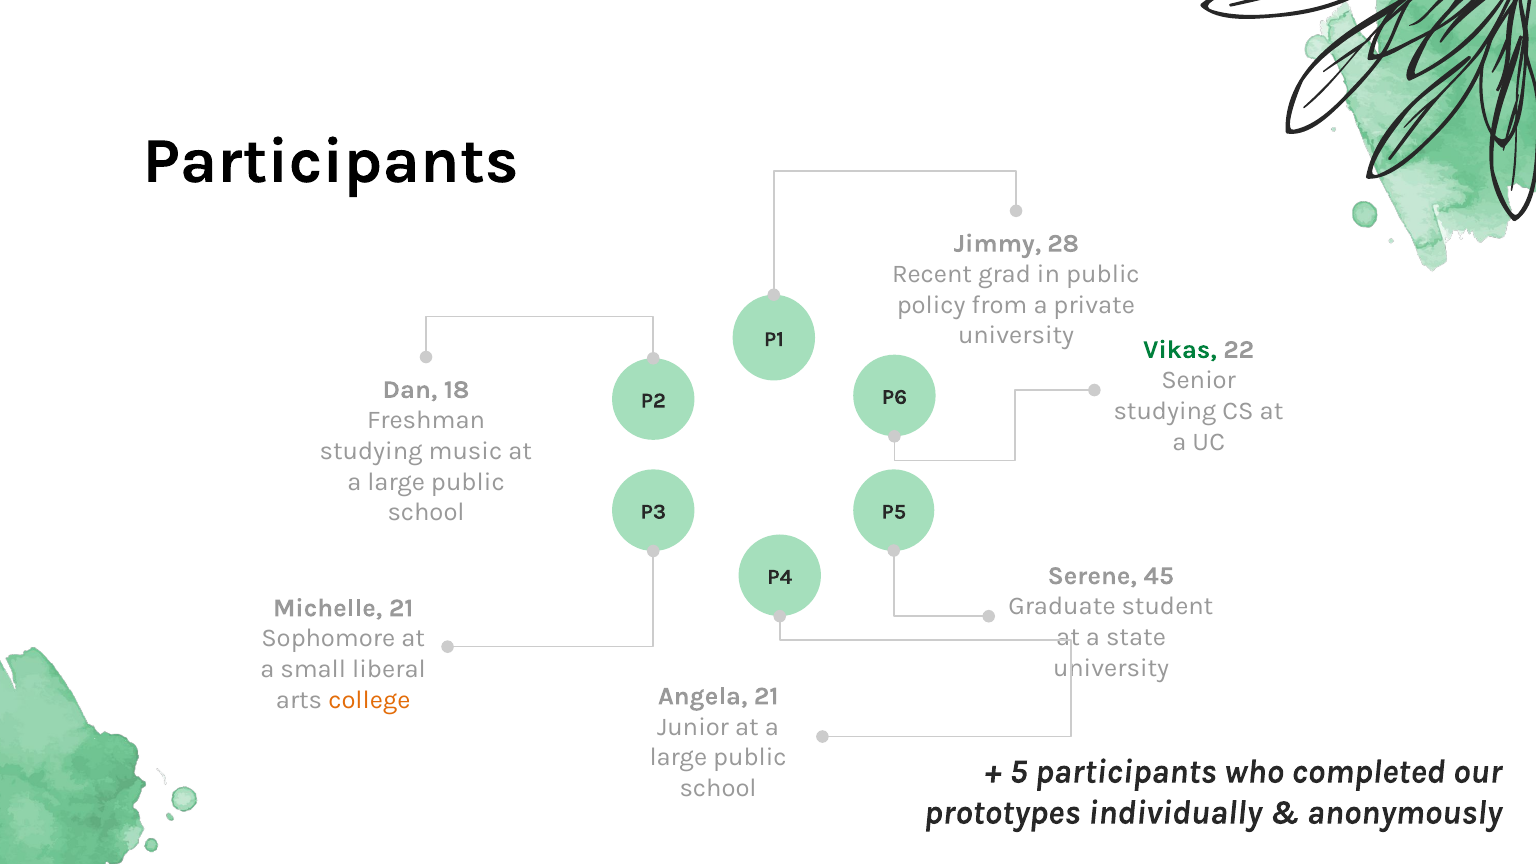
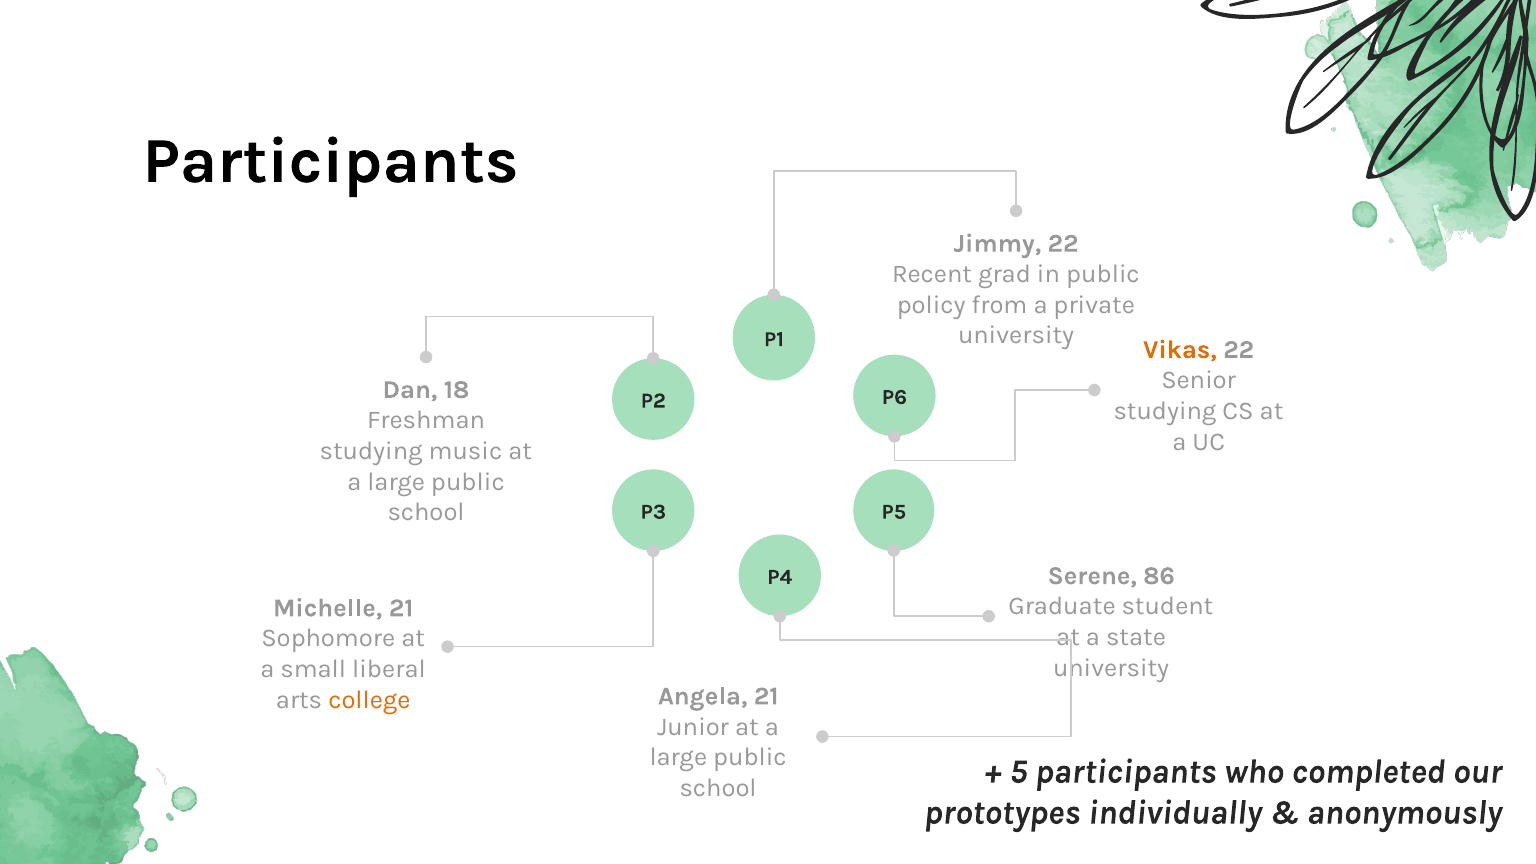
Jimmy 28: 28 -> 22 (1063, 243)
Vikas colour: green -> orange (1180, 349)
45: 45 -> 86 (1159, 576)
